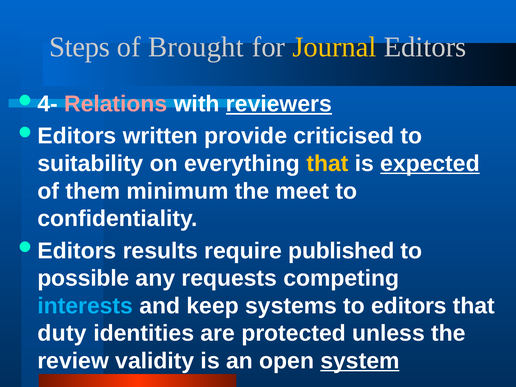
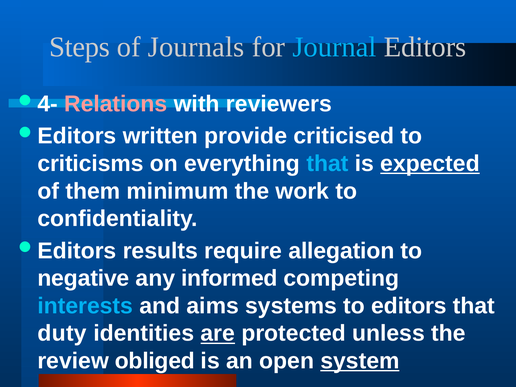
Brought: Brought -> Journals (196, 47)
Journal colour: yellow -> light blue (334, 47)
reviewers underline: present -> none (279, 104)
suitability: suitability -> criticisms (90, 164)
that colour: yellow -> light blue (327, 164)
meet: meet -> work (302, 191)
published: published -> allegation (341, 251)
possible: possible -> negative (83, 278)
requests: requests -> informed (229, 278)
keep: keep -> aims (213, 306)
are underline: none -> present (218, 333)
validity: validity -> obliged (155, 361)
